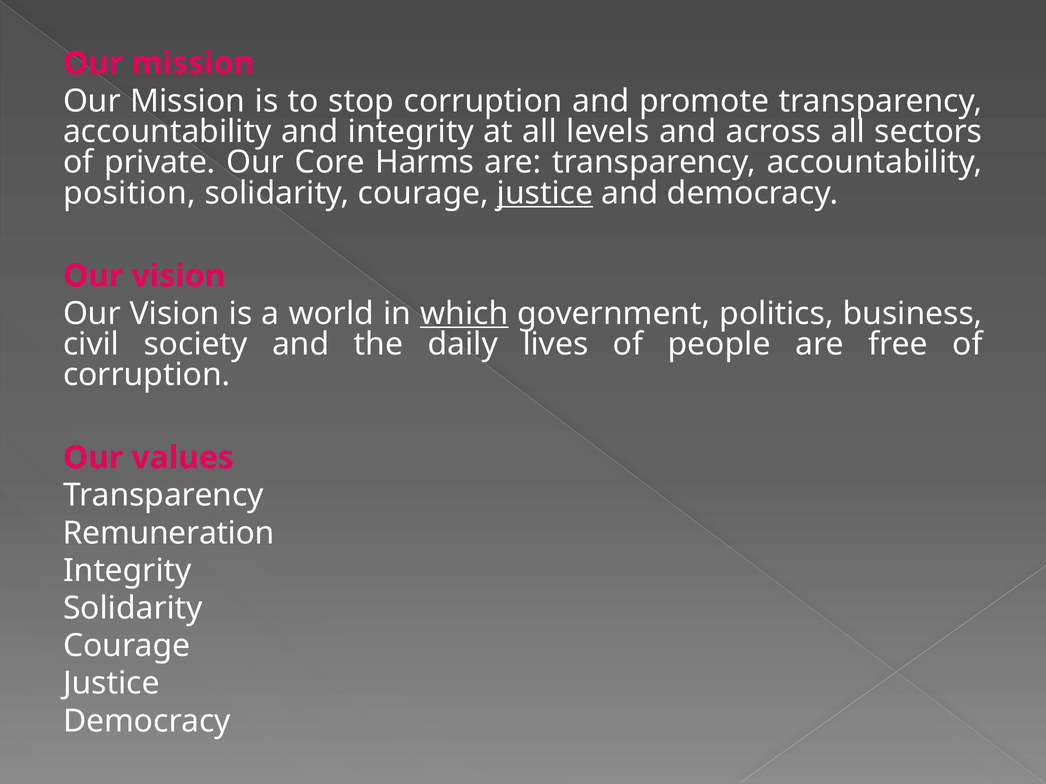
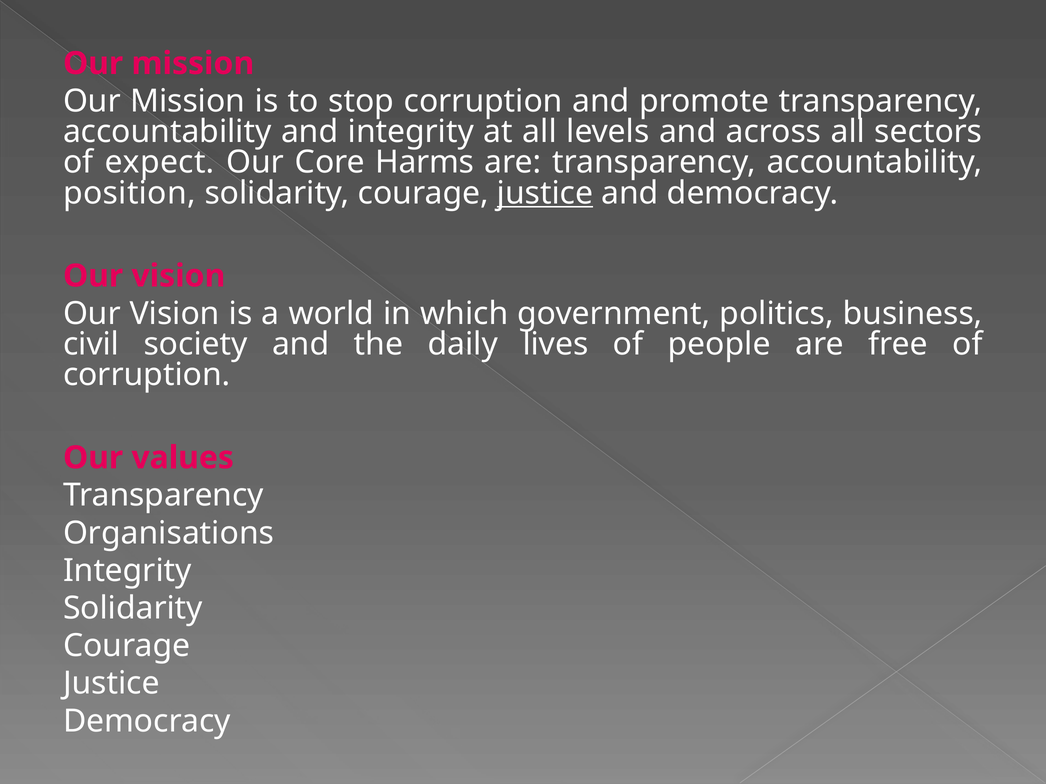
private: private -> expect (160, 162)
which underline: present -> none (464, 314)
Remuneration: Remuneration -> Organisations (169, 533)
